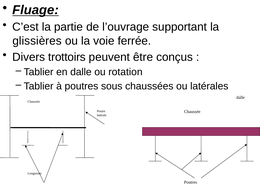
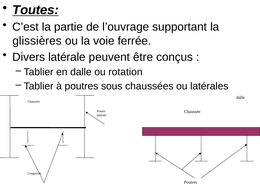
Fluage: Fluage -> Toutes (36, 10)
Divers trottoirs: trottoirs -> latérale (67, 57)
